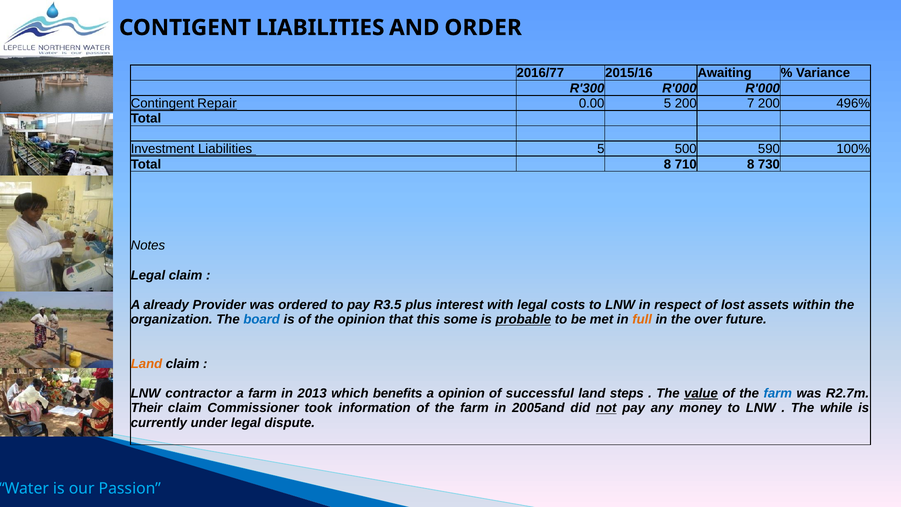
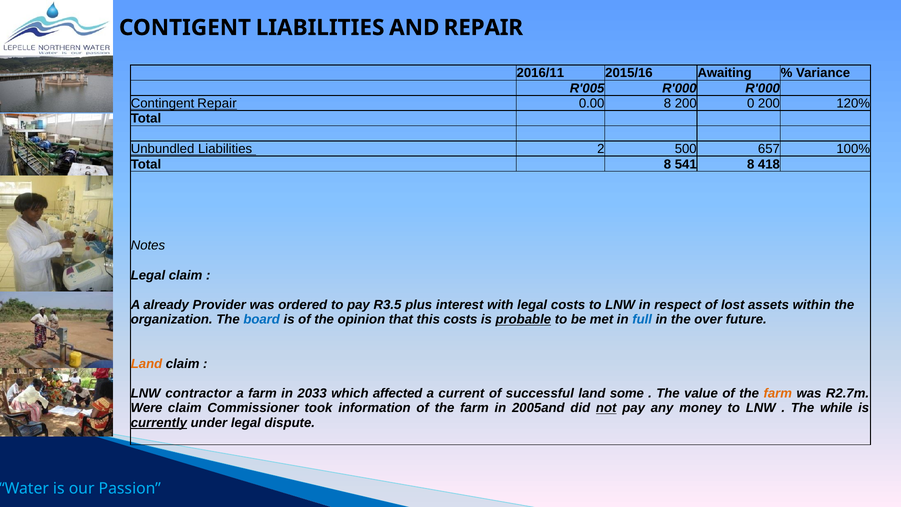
AND ORDER: ORDER -> REPAIR (483, 28)
2016/77: 2016/77 -> 2016/11 (540, 73)
R'300: R'300 -> R'005 (587, 88)
0.00 5: 5 -> 8 (668, 103)
7: 7 -> 0 (751, 103)
496%: 496% -> 120% (853, 103)
Investment: Investment -> Unbundled (163, 149)
Liabilities 5: 5 -> 2 (601, 149)
590: 590 -> 657 (769, 149)
710: 710 -> 541 (686, 164)
730: 730 -> 418 (769, 164)
this some: some -> costs (461, 319)
full colour: orange -> blue (642, 319)
2013: 2013 -> 2033 (312, 393)
benefits: benefits -> affected (398, 393)
a opinion: opinion -> current (461, 393)
steps: steps -> some (627, 393)
value underline: present -> none (701, 393)
farm colour: blue -> orange (778, 393)
Their: Their -> Were (147, 408)
currently underline: none -> present (159, 423)
